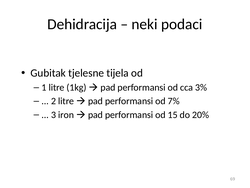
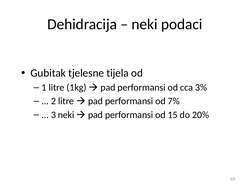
3 iron: iron -> neki (66, 115)
